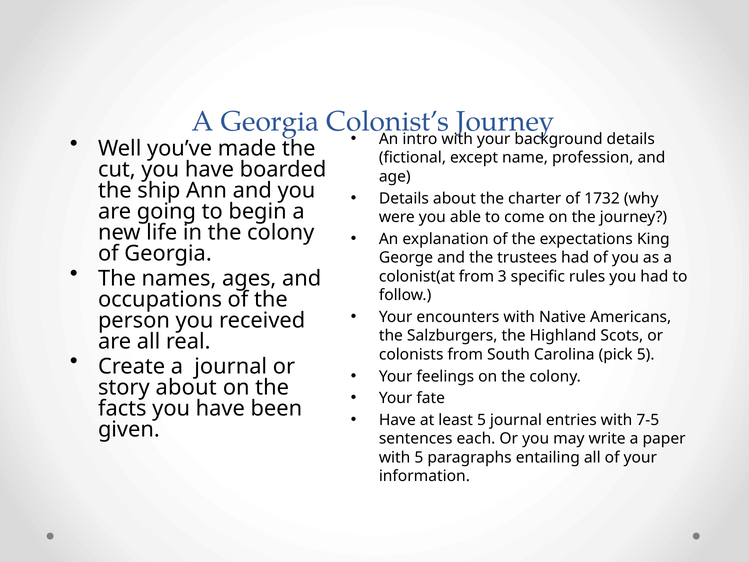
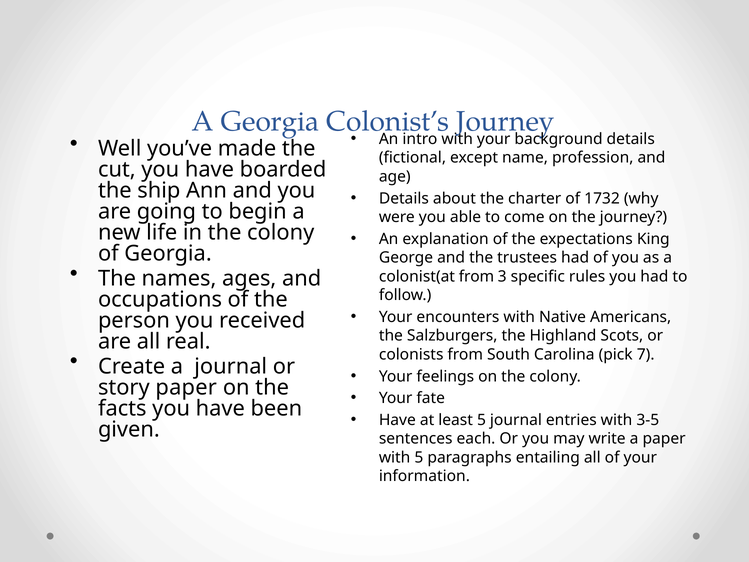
pick 5: 5 -> 7 (646, 354)
story about: about -> paper (186, 387)
7-5: 7-5 -> 3-5 (648, 420)
